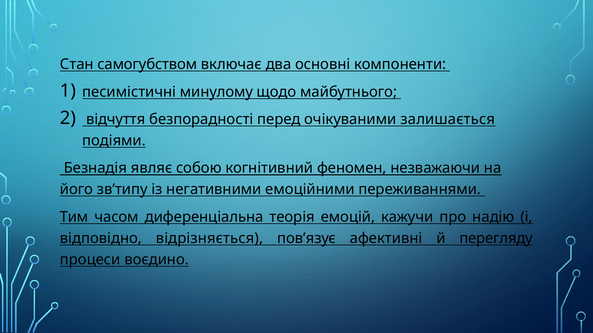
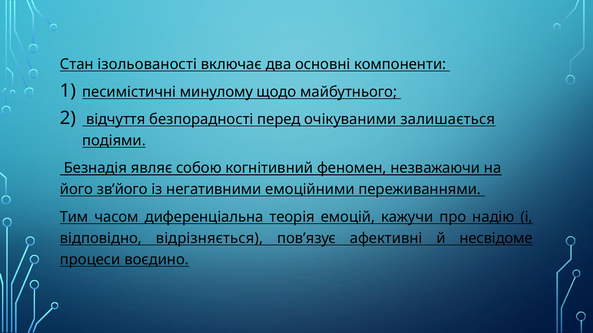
самогубством: самогубством -> ізольованості (147, 64)
зв’типу: зв’типу -> зв’його (122, 190)
перегляду: перегляду -> несвідоме (496, 239)
